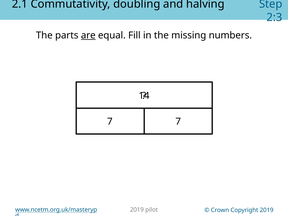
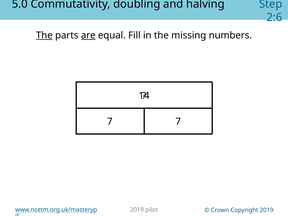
2.1: 2.1 -> 5.0 (20, 4)
2:3: 2:3 -> 2:6 (274, 17)
The underline: none -> present (44, 35)
